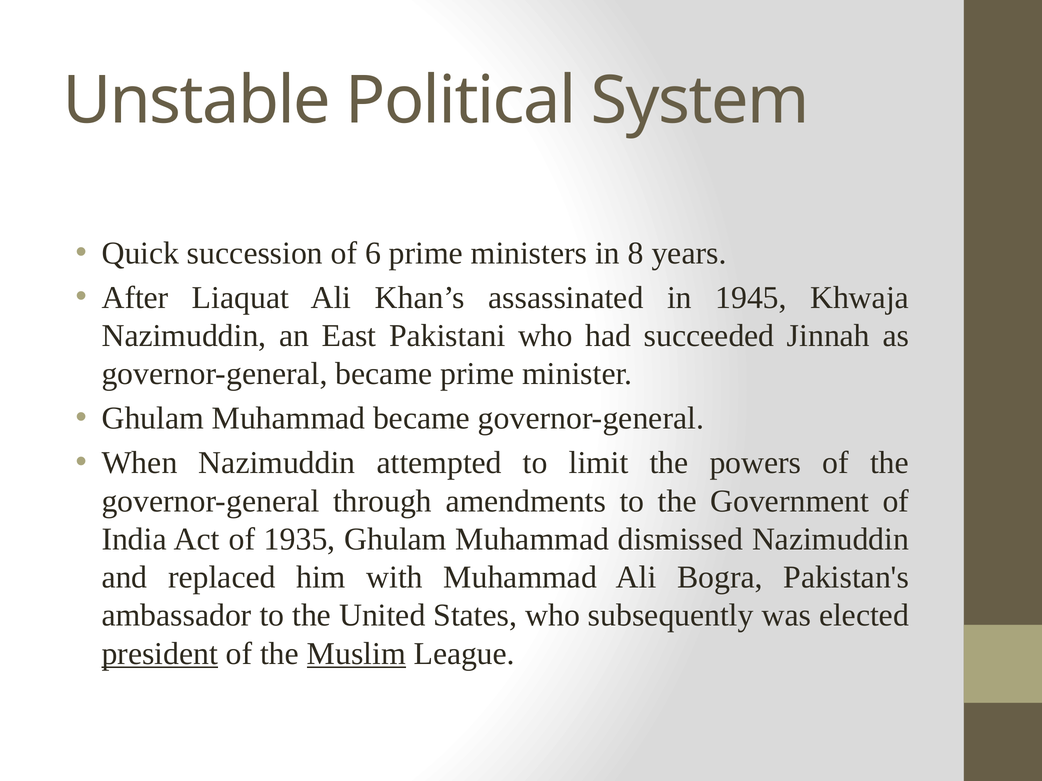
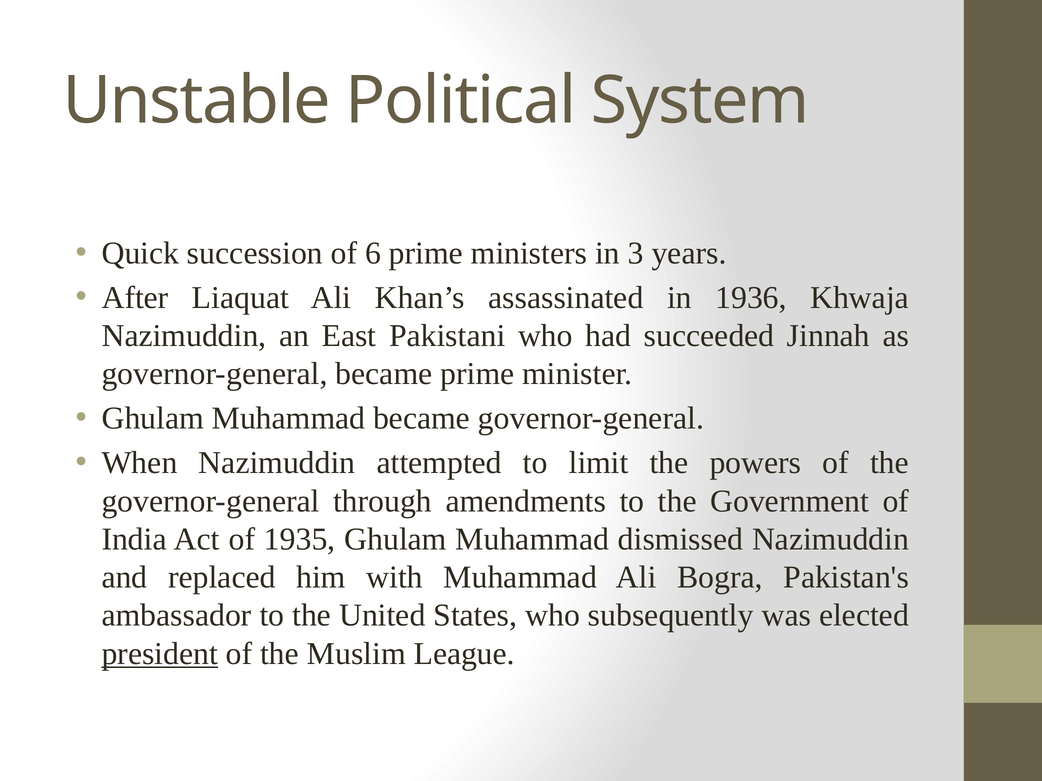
8: 8 -> 3 (636, 253)
1945: 1945 -> 1936 (751, 298)
Muslim underline: present -> none (356, 654)
